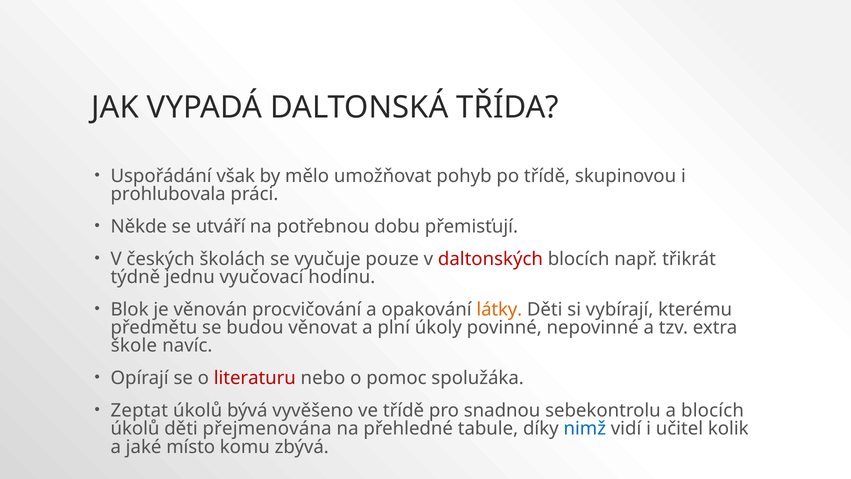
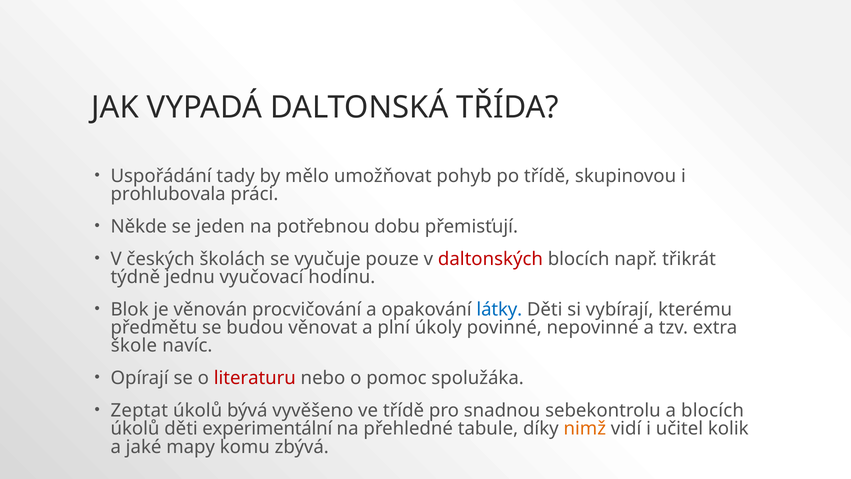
však: však -> tady (236, 176)
utváří: utváří -> jeden (221, 226)
látky colour: orange -> blue (499, 309)
přejmenována: přejmenována -> experimentální (267, 429)
nimž colour: blue -> orange (585, 429)
místo: místo -> mapy (191, 447)
